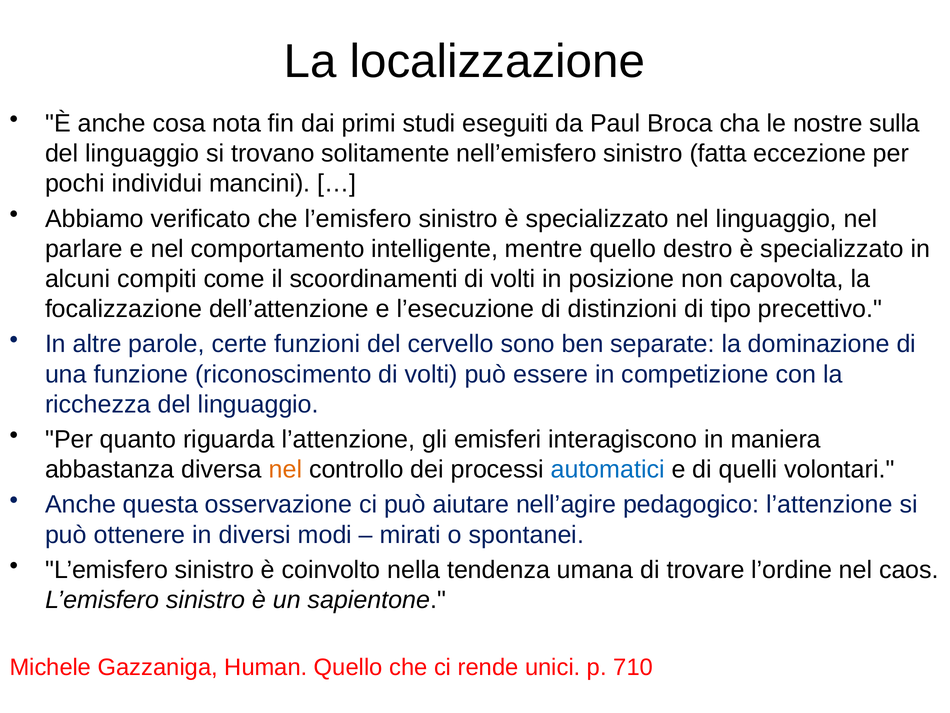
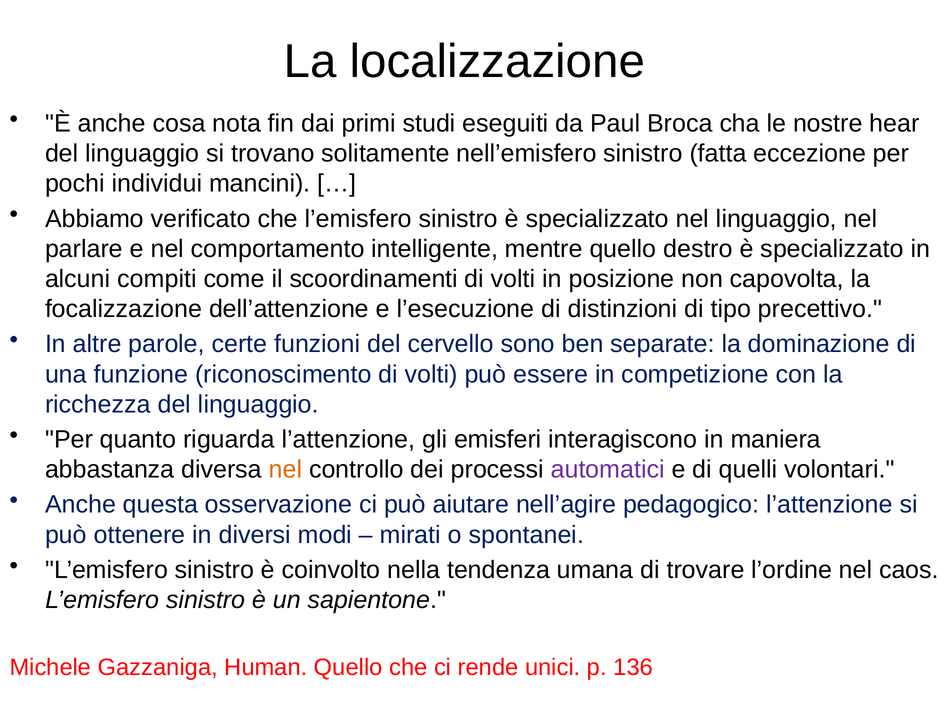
sulla: sulla -> hear (894, 123)
automatici colour: blue -> purple (608, 469)
710: 710 -> 136 (633, 667)
